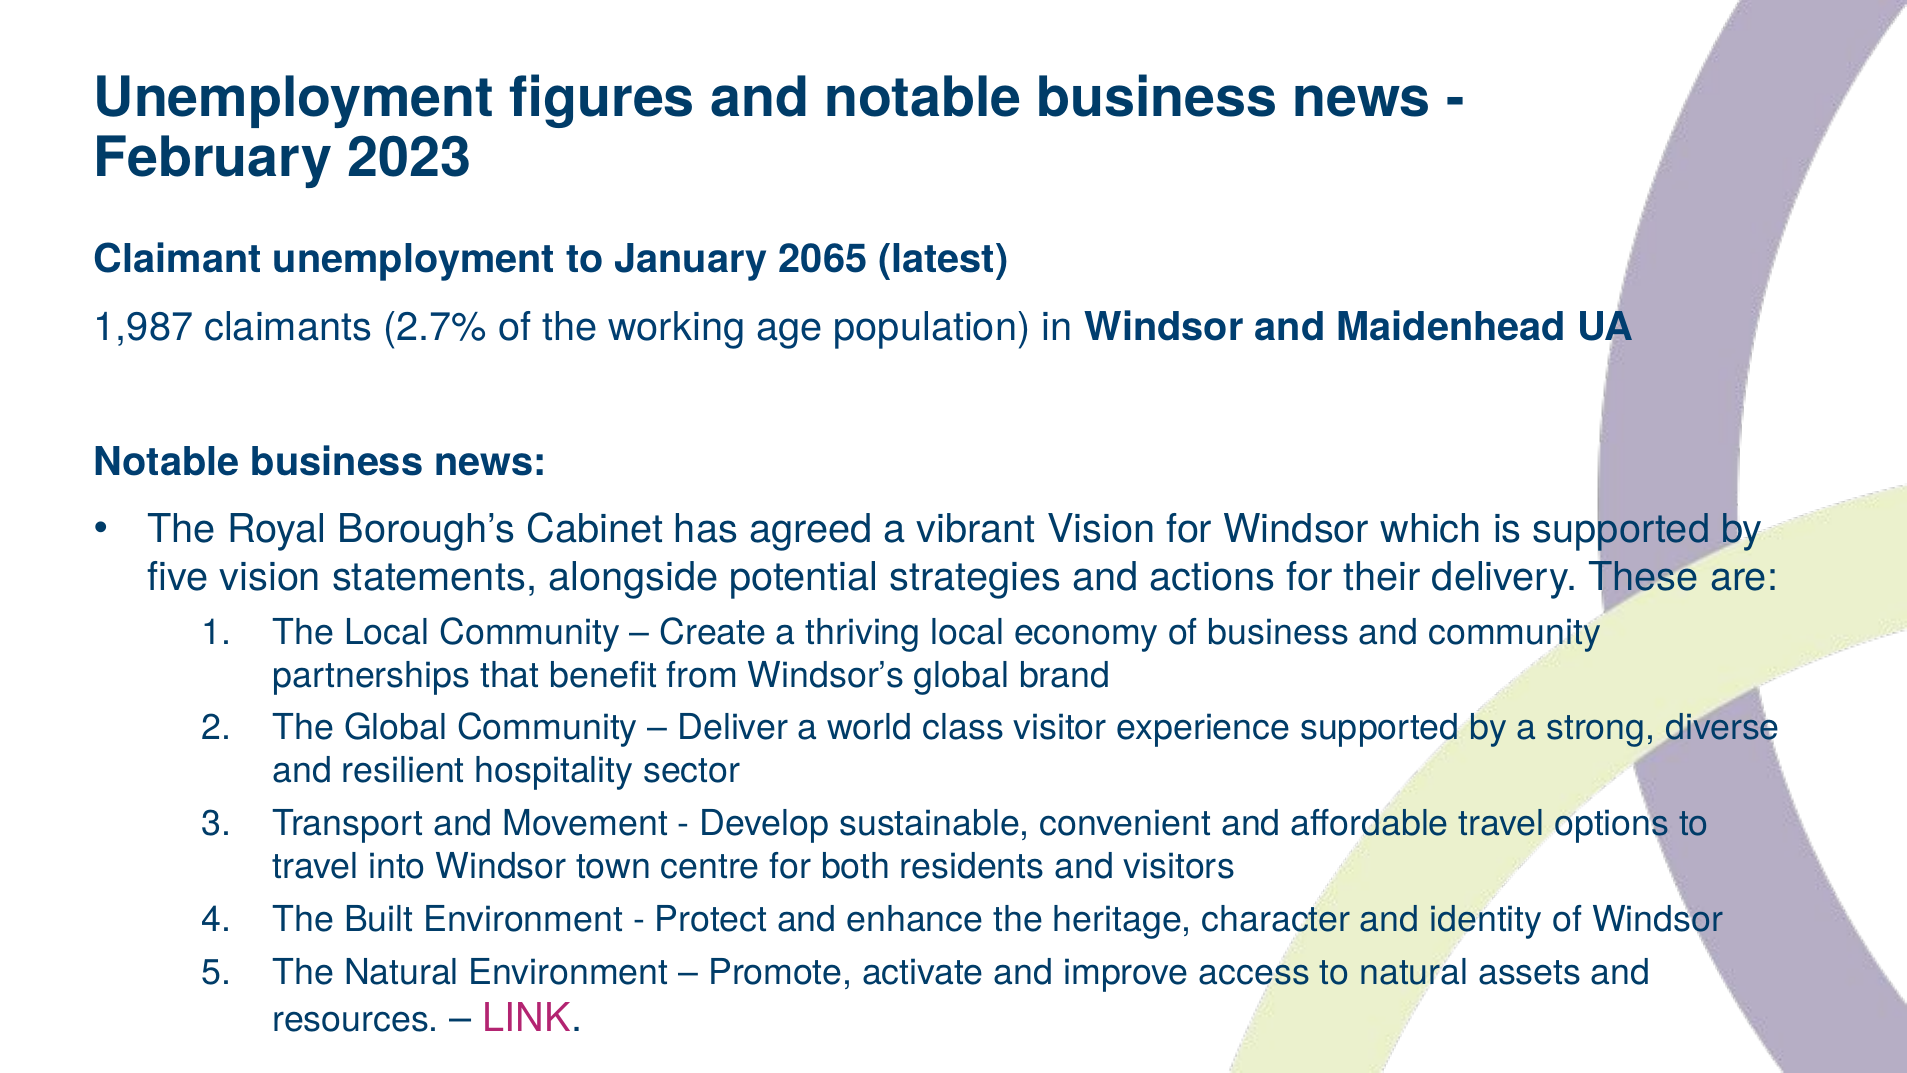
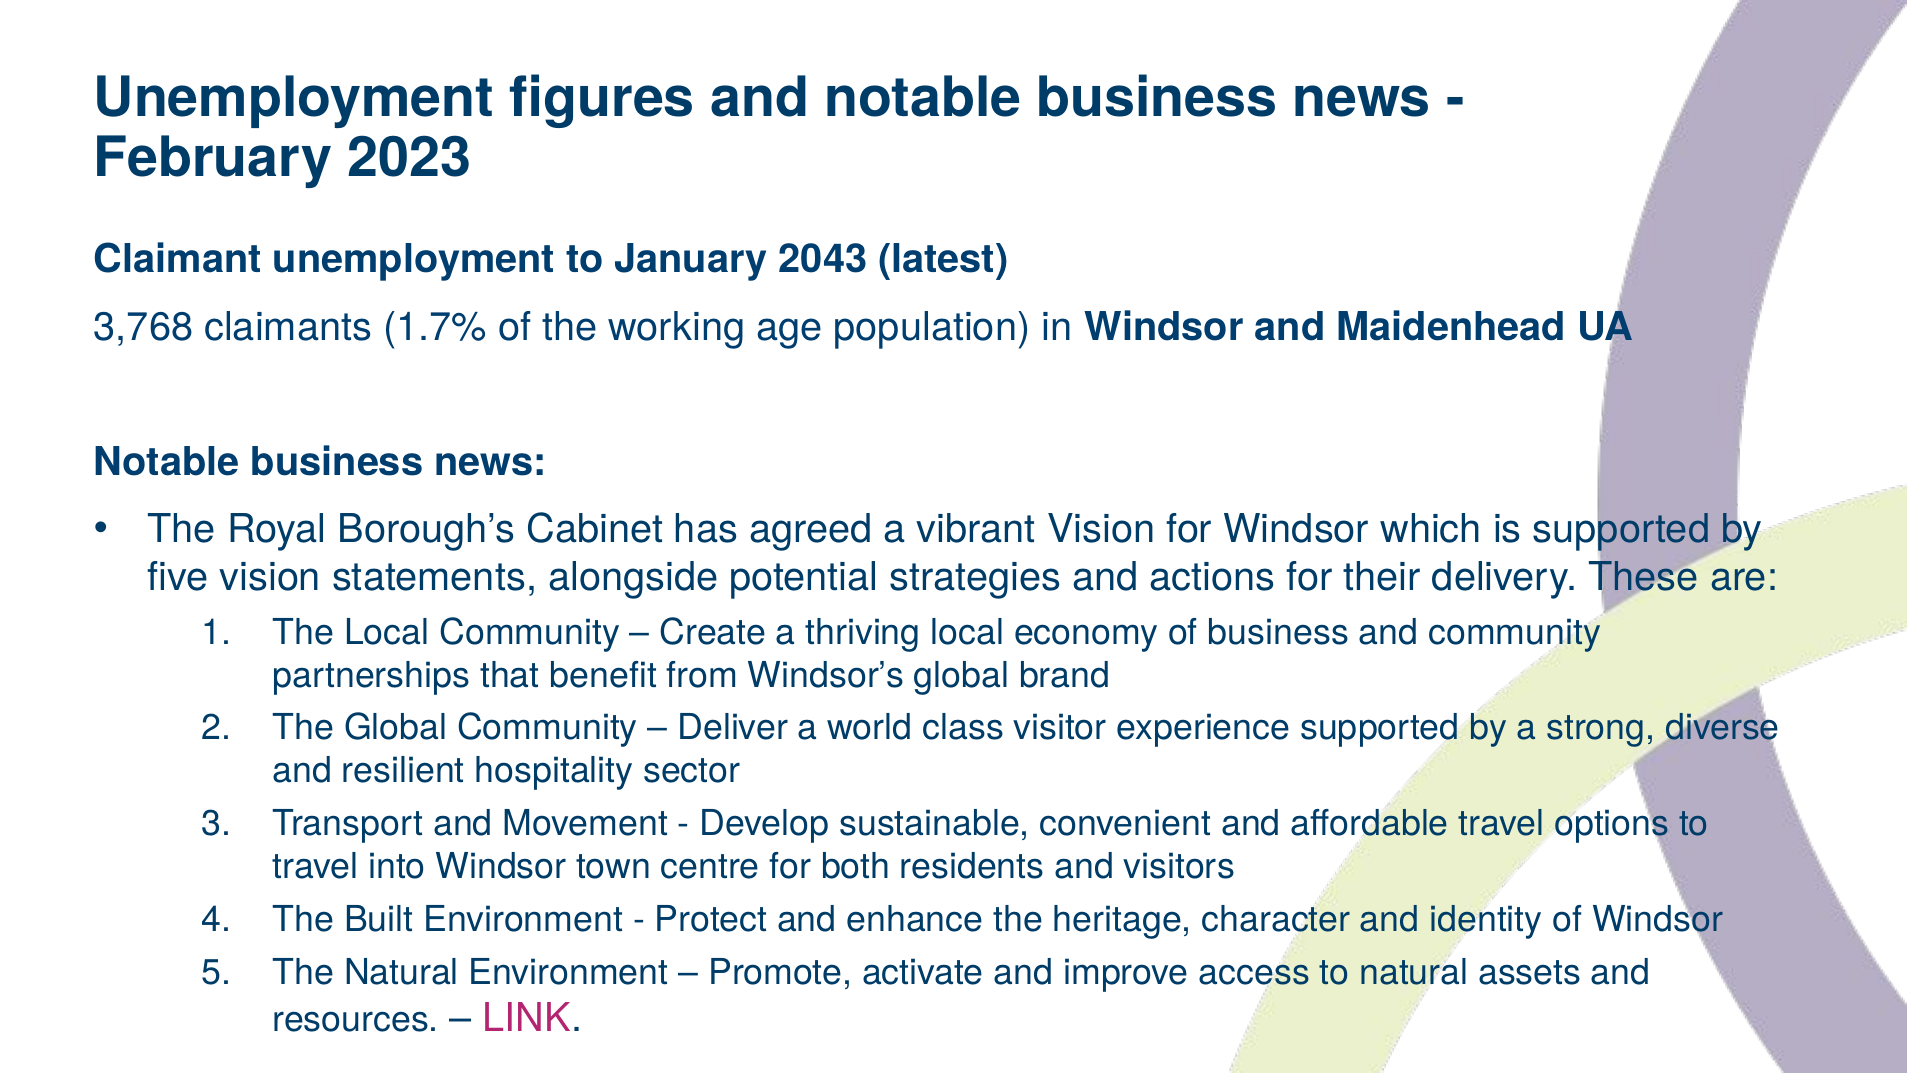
2065: 2065 -> 2043 (823, 259)
1,987: 1,987 -> 3,768 (144, 327)
2.7%: 2.7% -> 1.7% (435, 327)
